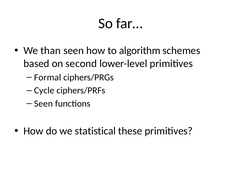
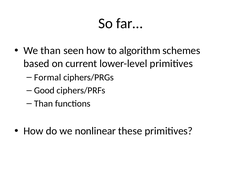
second: second -> current (81, 63)
Cycle: Cycle -> Good (44, 90)
Seen: Seen -> Than (43, 103)
statistical: statistical -> nonlinear (95, 131)
